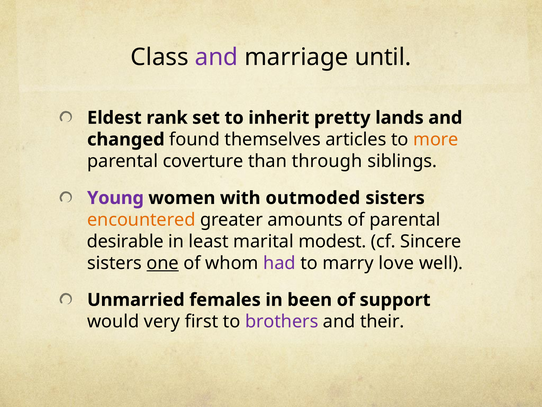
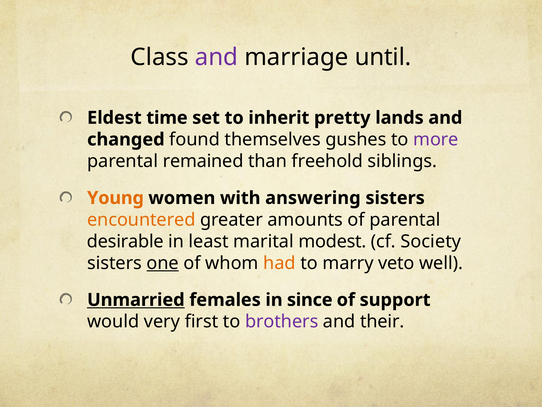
rank: rank -> time (167, 118)
articles: articles -> gushes (356, 139)
more colour: orange -> purple (436, 139)
coverture: coverture -> remained (203, 161)
through: through -> freehold (327, 161)
Young colour: purple -> orange (115, 198)
outmoded: outmoded -> answering (313, 198)
Sincere: Sincere -> Society (431, 241)
had colour: purple -> orange (279, 263)
love: love -> veto (396, 263)
Unmarried underline: none -> present (136, 300)
been: been -> since (310, 300)
